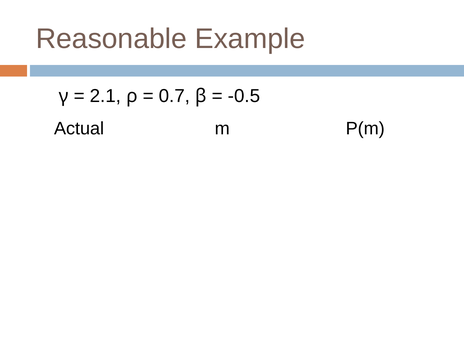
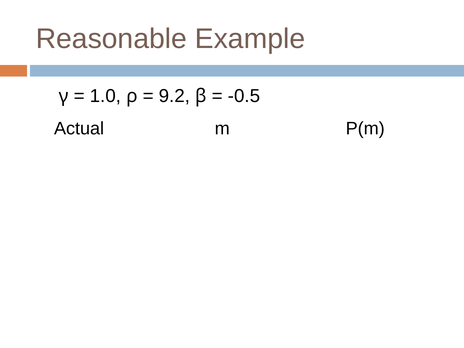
2.1: 2.1 -> 1.0 (105, 96)
0.7: 0.7 -> 9.2 (174, 96)
